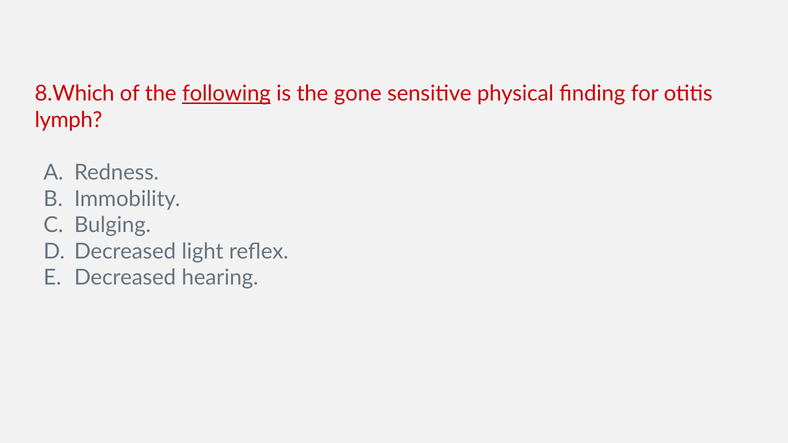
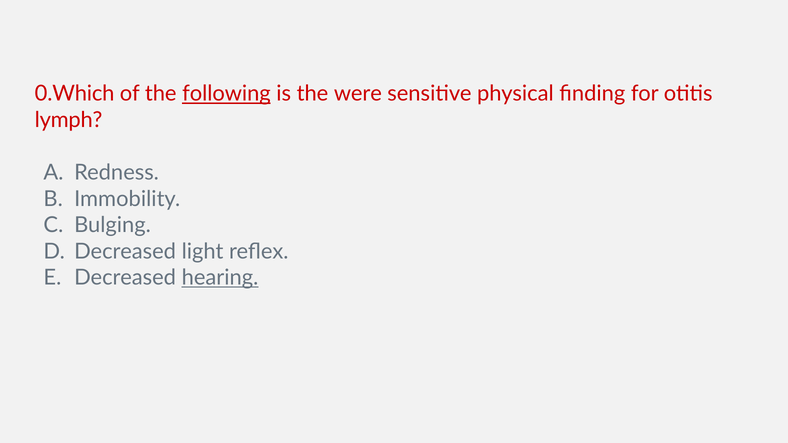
8.Which: 8.Which -> 0.Which (75, 94)
gone: gone -> were (358, 94)
hearing underline: none -> present (220, 278)
